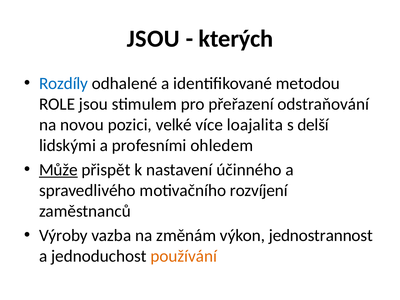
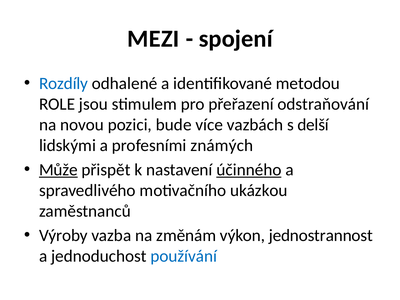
JSOU: JSOU -> MEZI (153, 39)
kterých: kterých -> spojení (236, 39)
velké: velké -> bude (174, 125)
loajalita: loajalita -> vazbách (255, 125)
ohledem: ohledem -> známých (222, 146)
účinného underline: none -> present (249, 170)
rozvíjení: rozvíjení -> ukázkou (259, 190)
používání colour: orange -> blue (184, 256)
